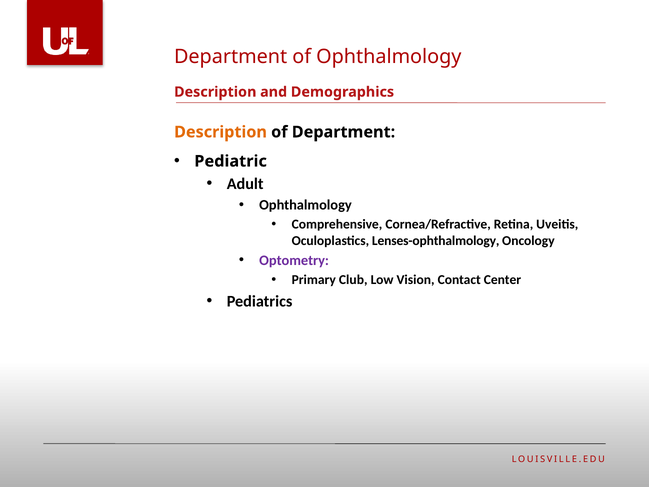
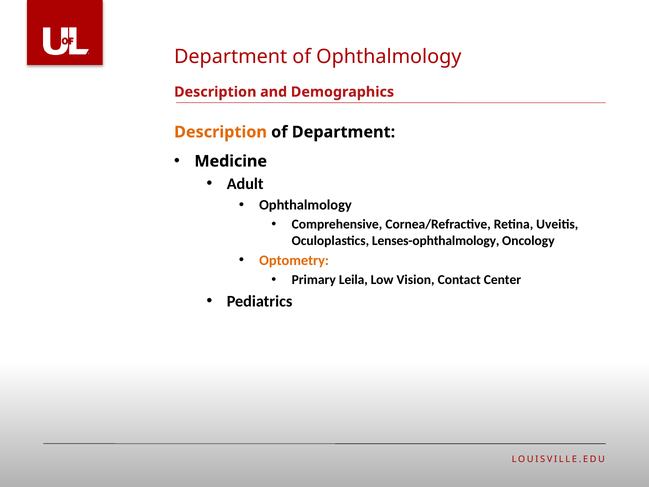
Pediatric: Pediatric -> Medicine (231, 161)
Optometry colour: purple -> orange (294, 260)
Club: Club -> Leila (353, 280)
